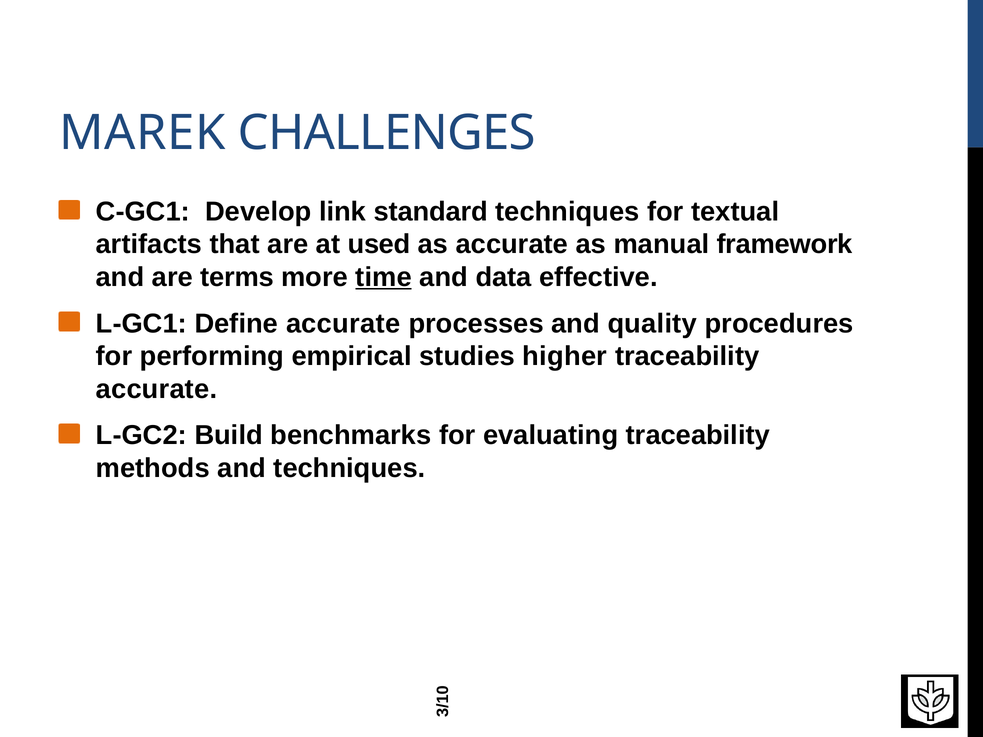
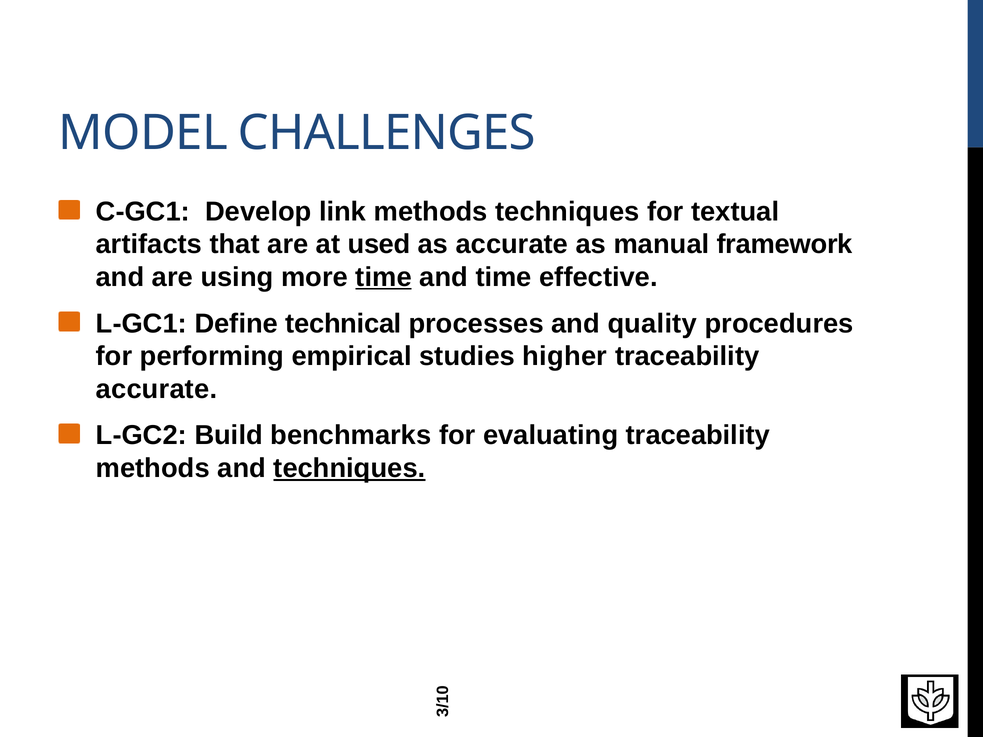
MAREK: MAREK -> MODEL (143, 133)
link standard: standard -> methods (431, 212)
terms: terms -> using (237, 277)
and data: data -> time (504, 277)
Define accurate: accurate -> technical (343, 324)
techniques underline: none -> present (349, 468)
